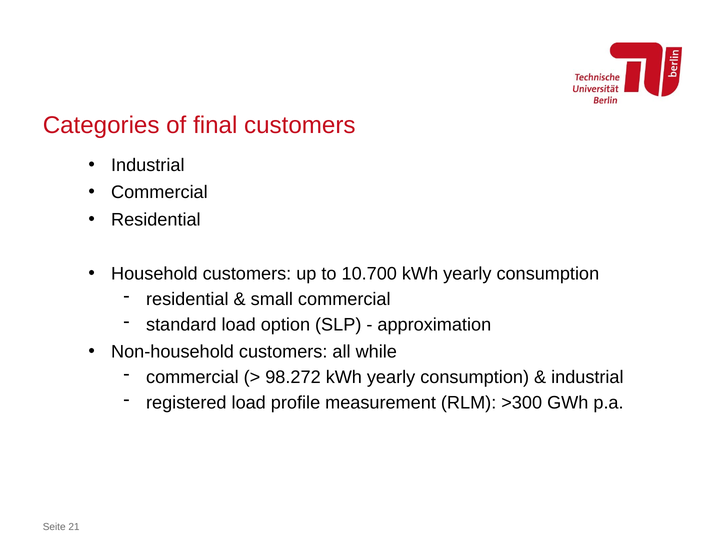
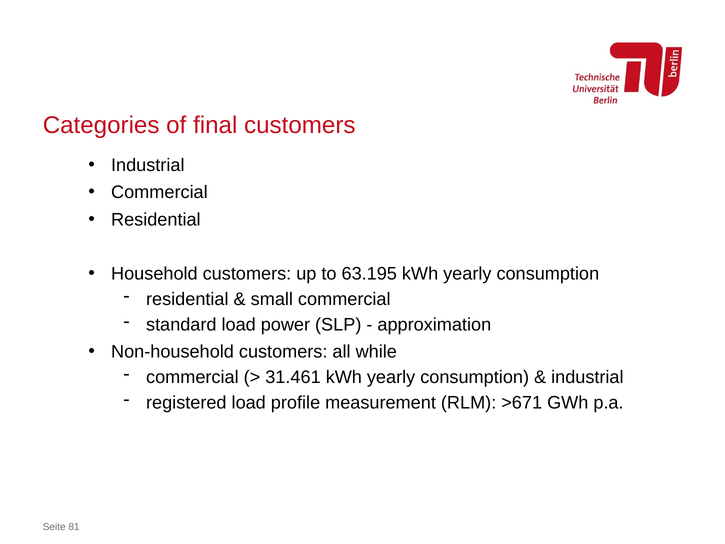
10.700: 10.700 -> 63.195 (369, 274)
option: option -> power (285, 325)
98.272: 98.272 -> 31.461 (293, 377)
>300: >300 -> >671 (522, 402)
21: 21 -> 81 (74, 527)
